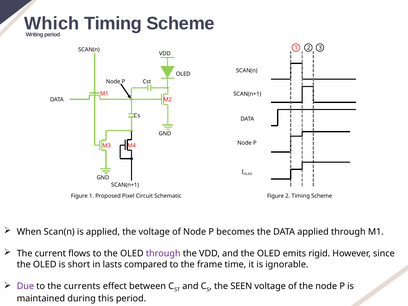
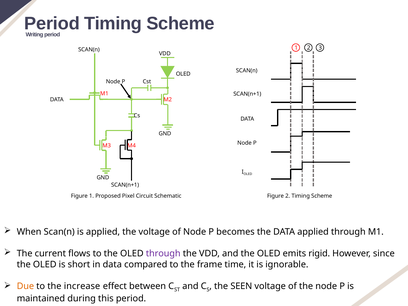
Which: Which -> Period (52, 23)
in lasts: lasts -> data (112, 265)
Due colour: purple -> orange (25, 286)
currents: currents -> increase (82, 286)
